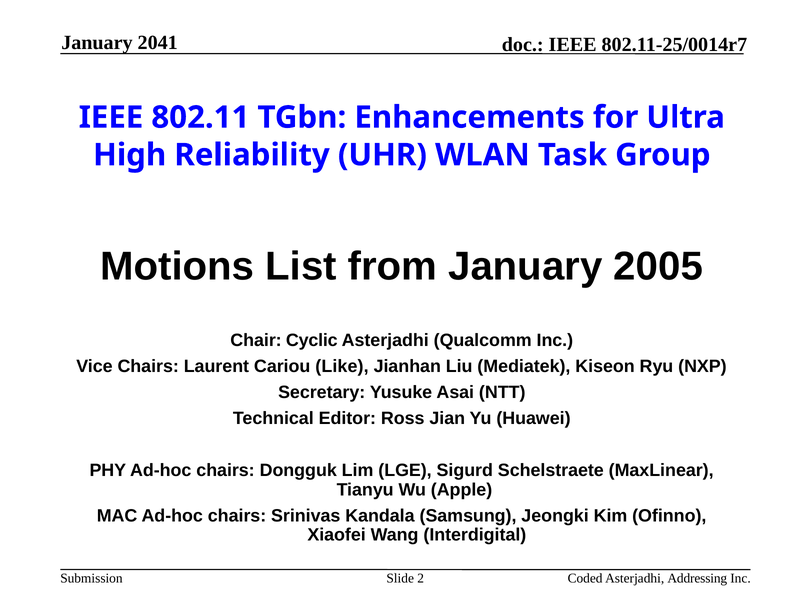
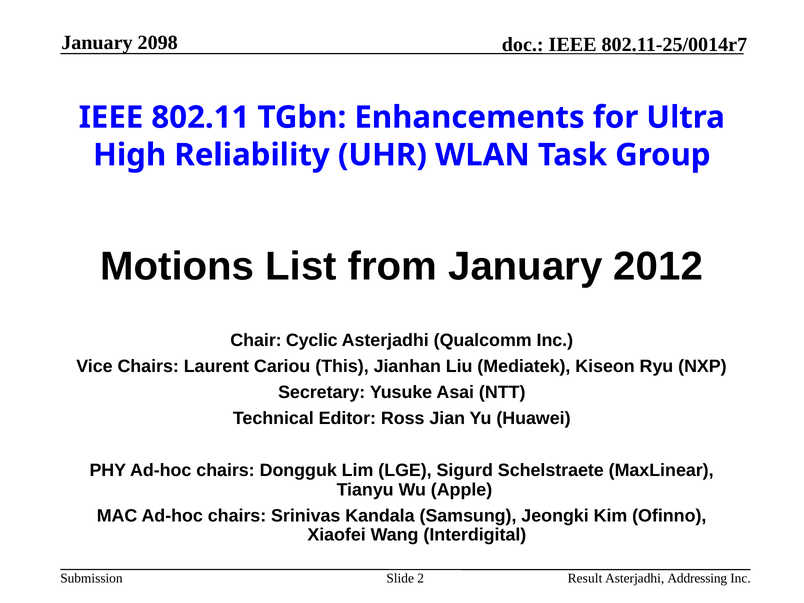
2041: 2041 -> 2098 (158, 43)
2005: 2005 -> 2012 (658, 267)
Like: Like -> This (342, 367)
Coded: Coded -> Result (585, 578)
